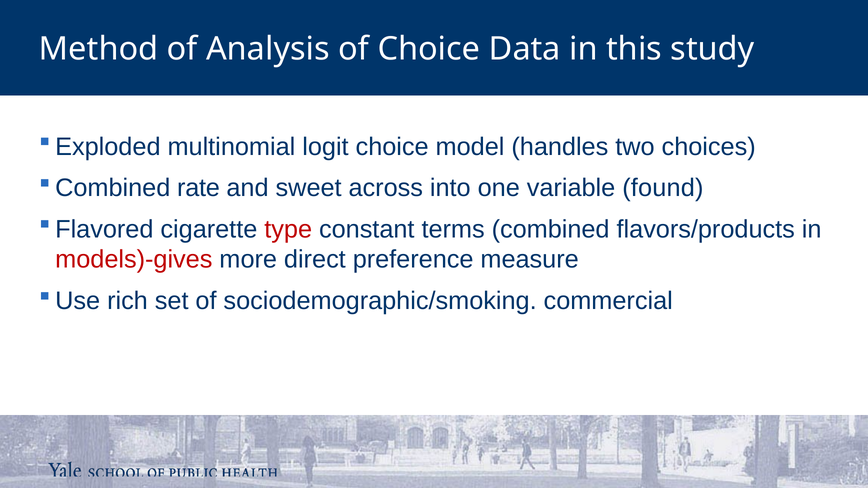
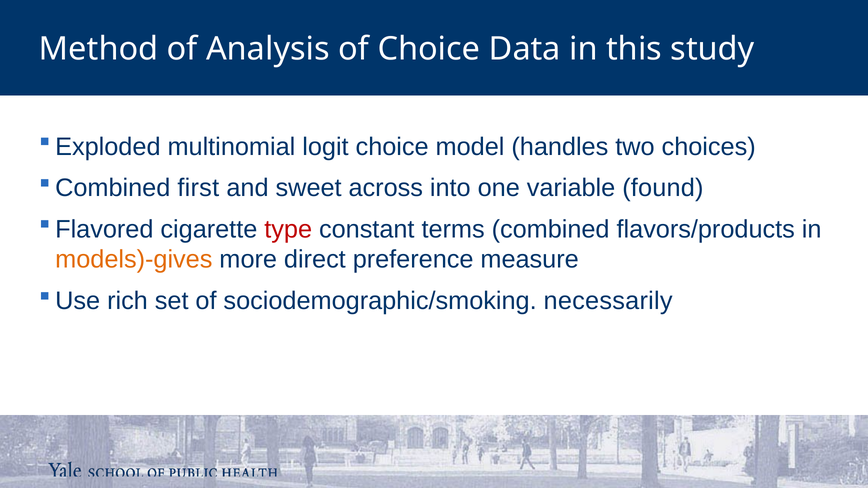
rate: rate -> first (198, 188)
models)-gives colour: red -> orange (134, 260)
commercial: commercial -> necessarily (608, 301)
